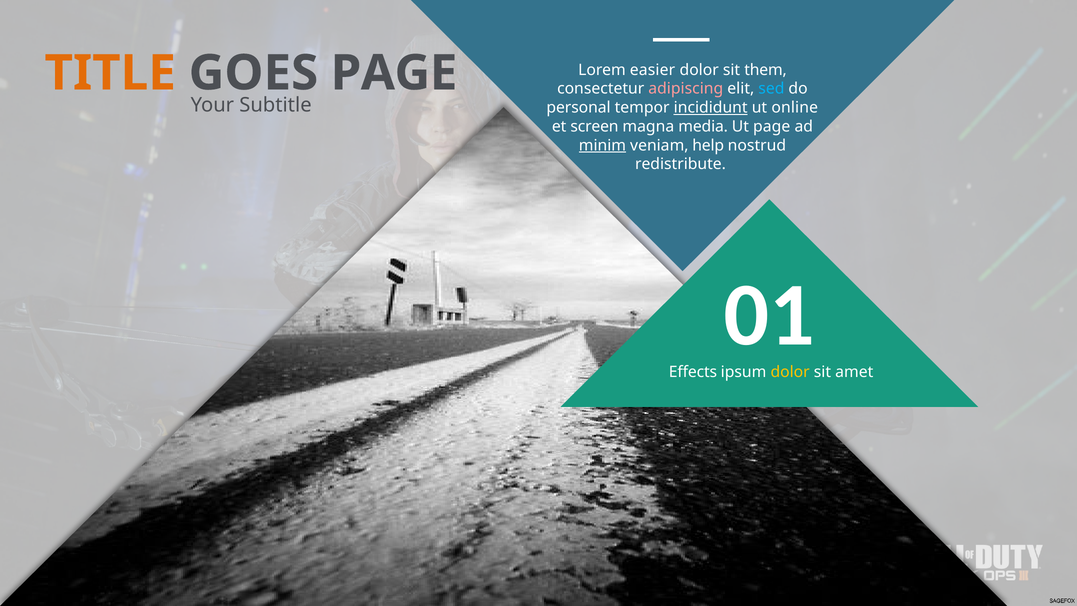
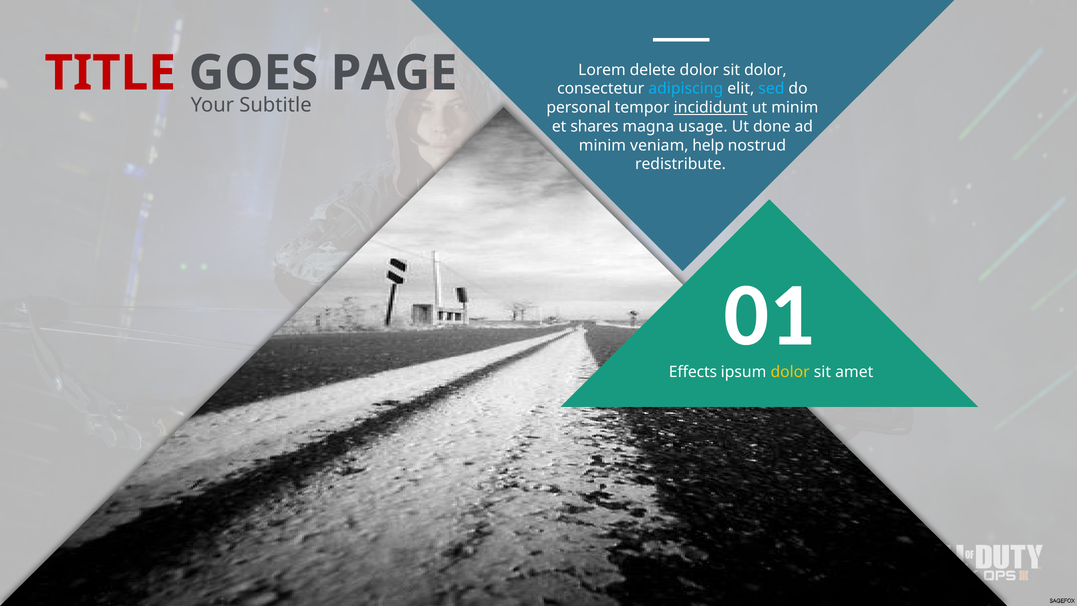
TITLE colour: orange -> red (110, 73)
easier: easier -> delete (653, 70)
sit them: them -> dolor (766, 70)
adipiscing colour: pink -> light blue (686, 89)
ut online: online -> minim (795, 108)
screen: screen -> shares (594, 126)
media: media -> usage (703, 126)
Ut page: page -> done (772, 126)
minim underline: present -> none (602, 145)
